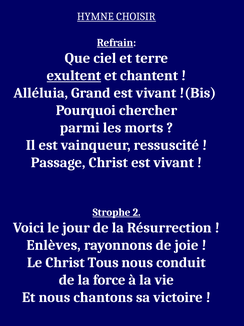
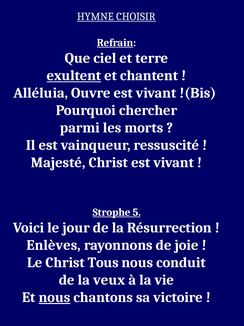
Grand: Grand -> Ouvre (91, 93)
Passage: Passage -> Majesté (58, 162)
2: 2 -> 5 (137, 212)
force: force -> veux (109, 279)
nous underline: none -> present (54, 297)
